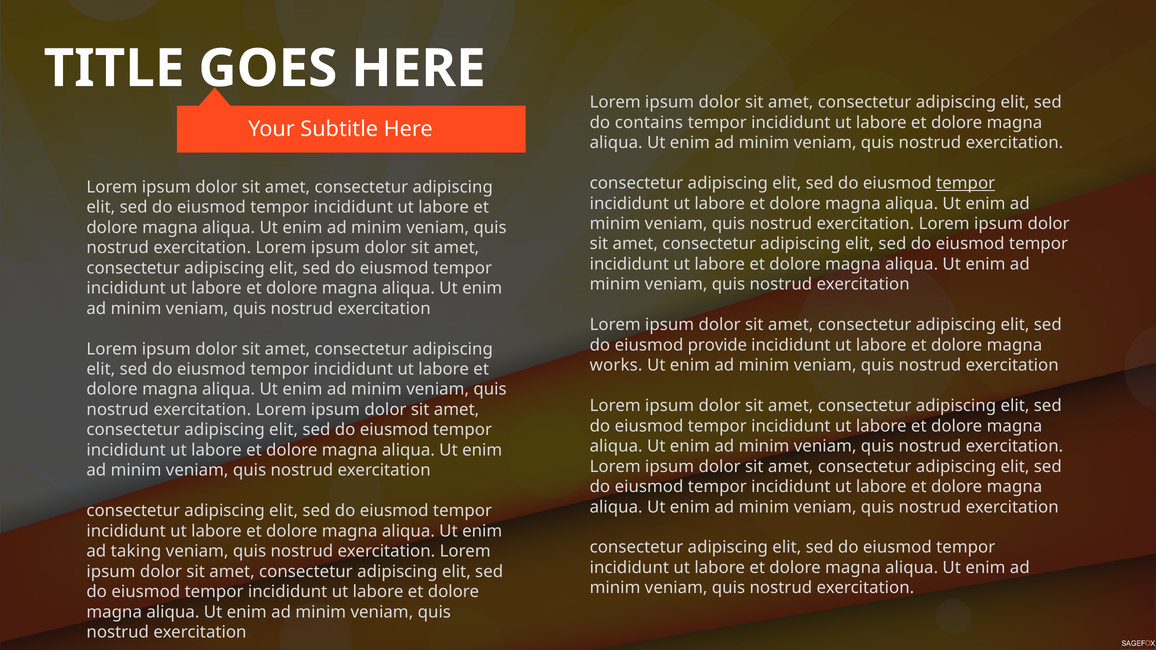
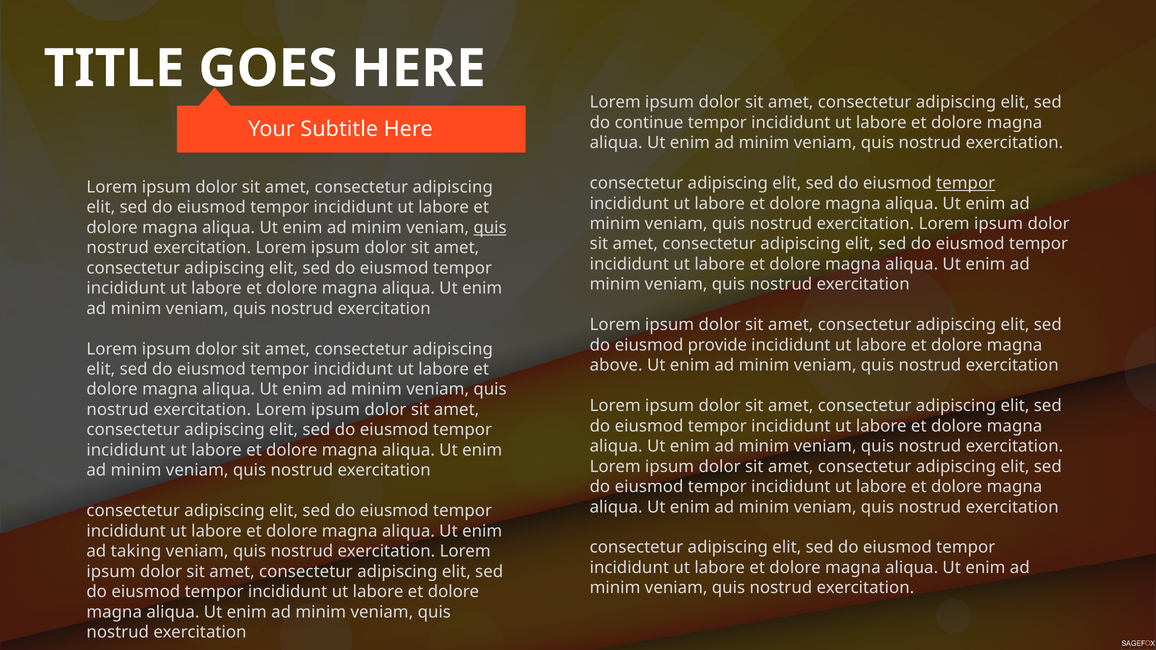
contains: contains -> continue (649, 123)
quis underline: none -> present (490, 228)
works: works -> above (616, 365)
